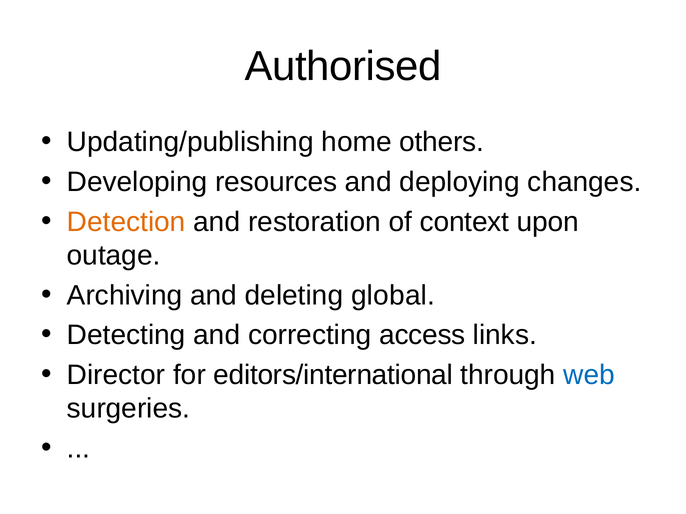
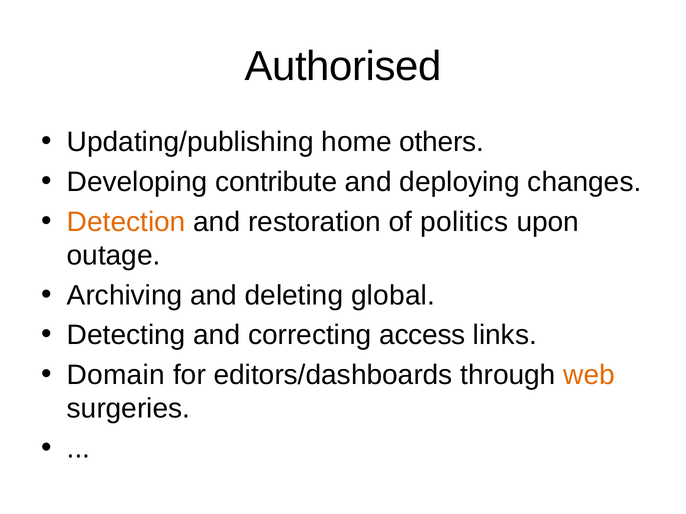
resources: resources -> contribute (276, 182)
context: context -> politics (464, 222)
Director: Director -> Domain (116, 375)
editors/international: editors/international -> editors/dashboards (333, 375)
web colour: blue -> orange (589, 375)
